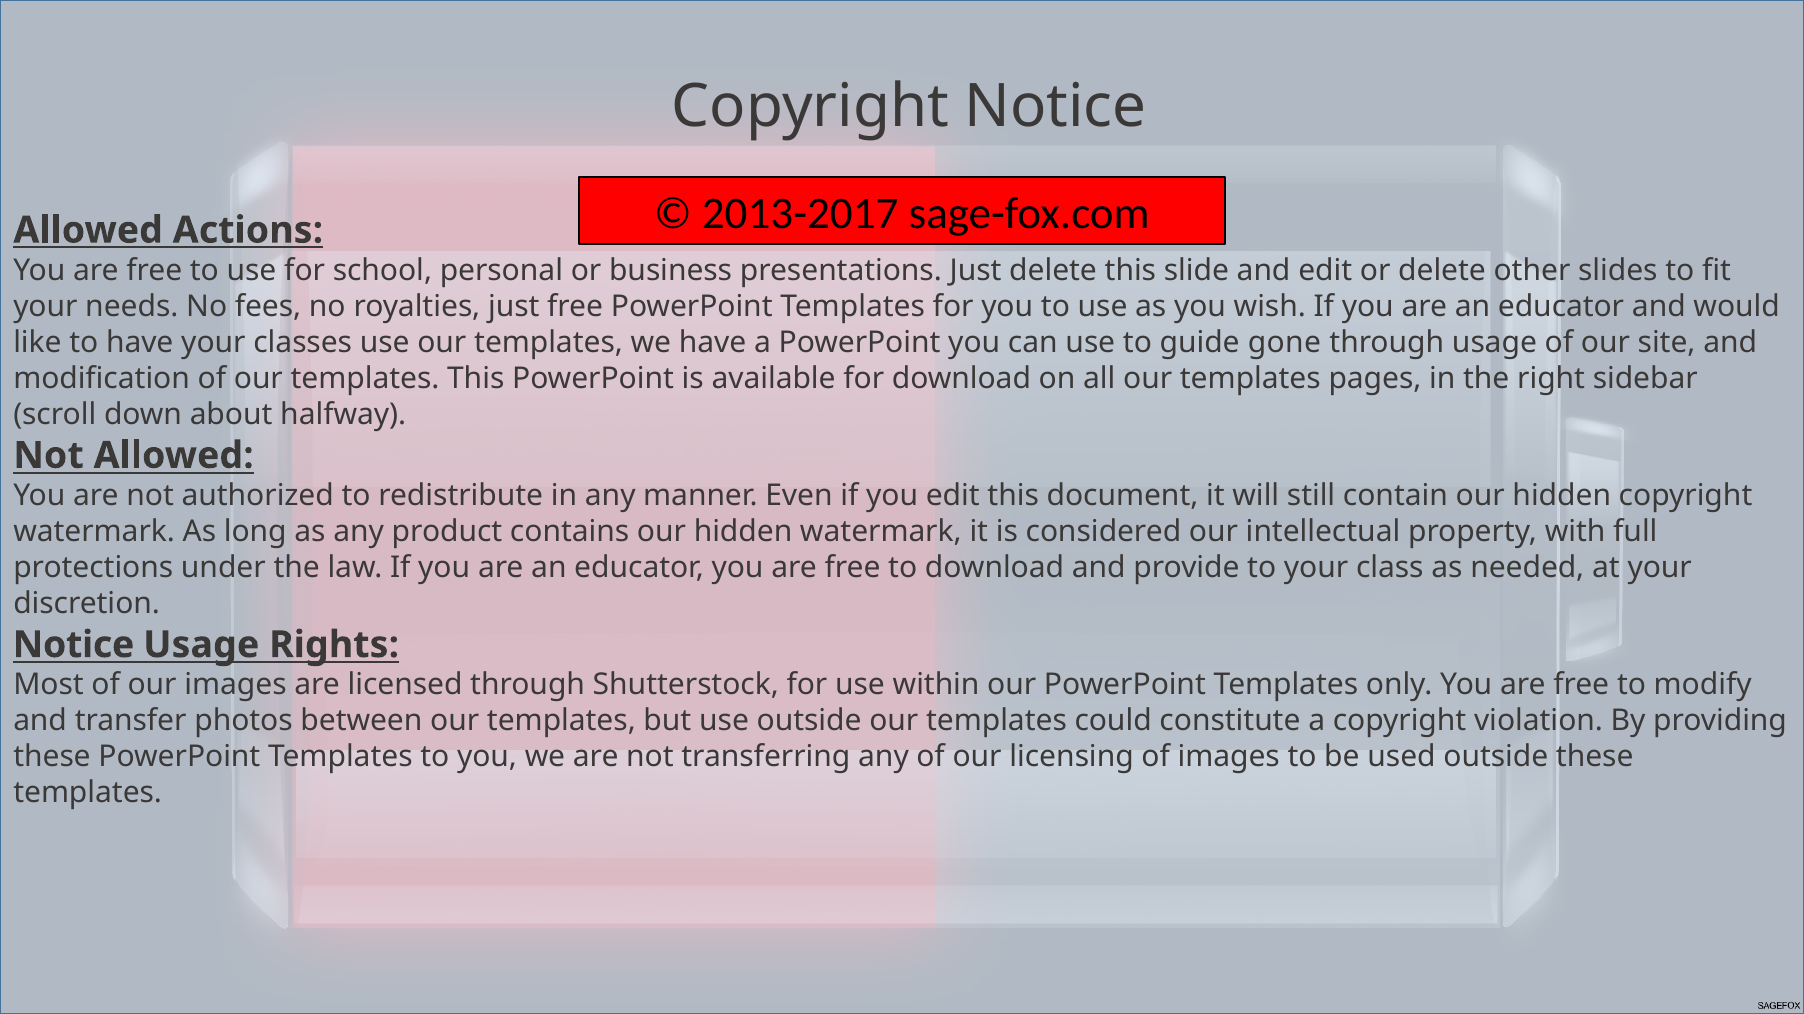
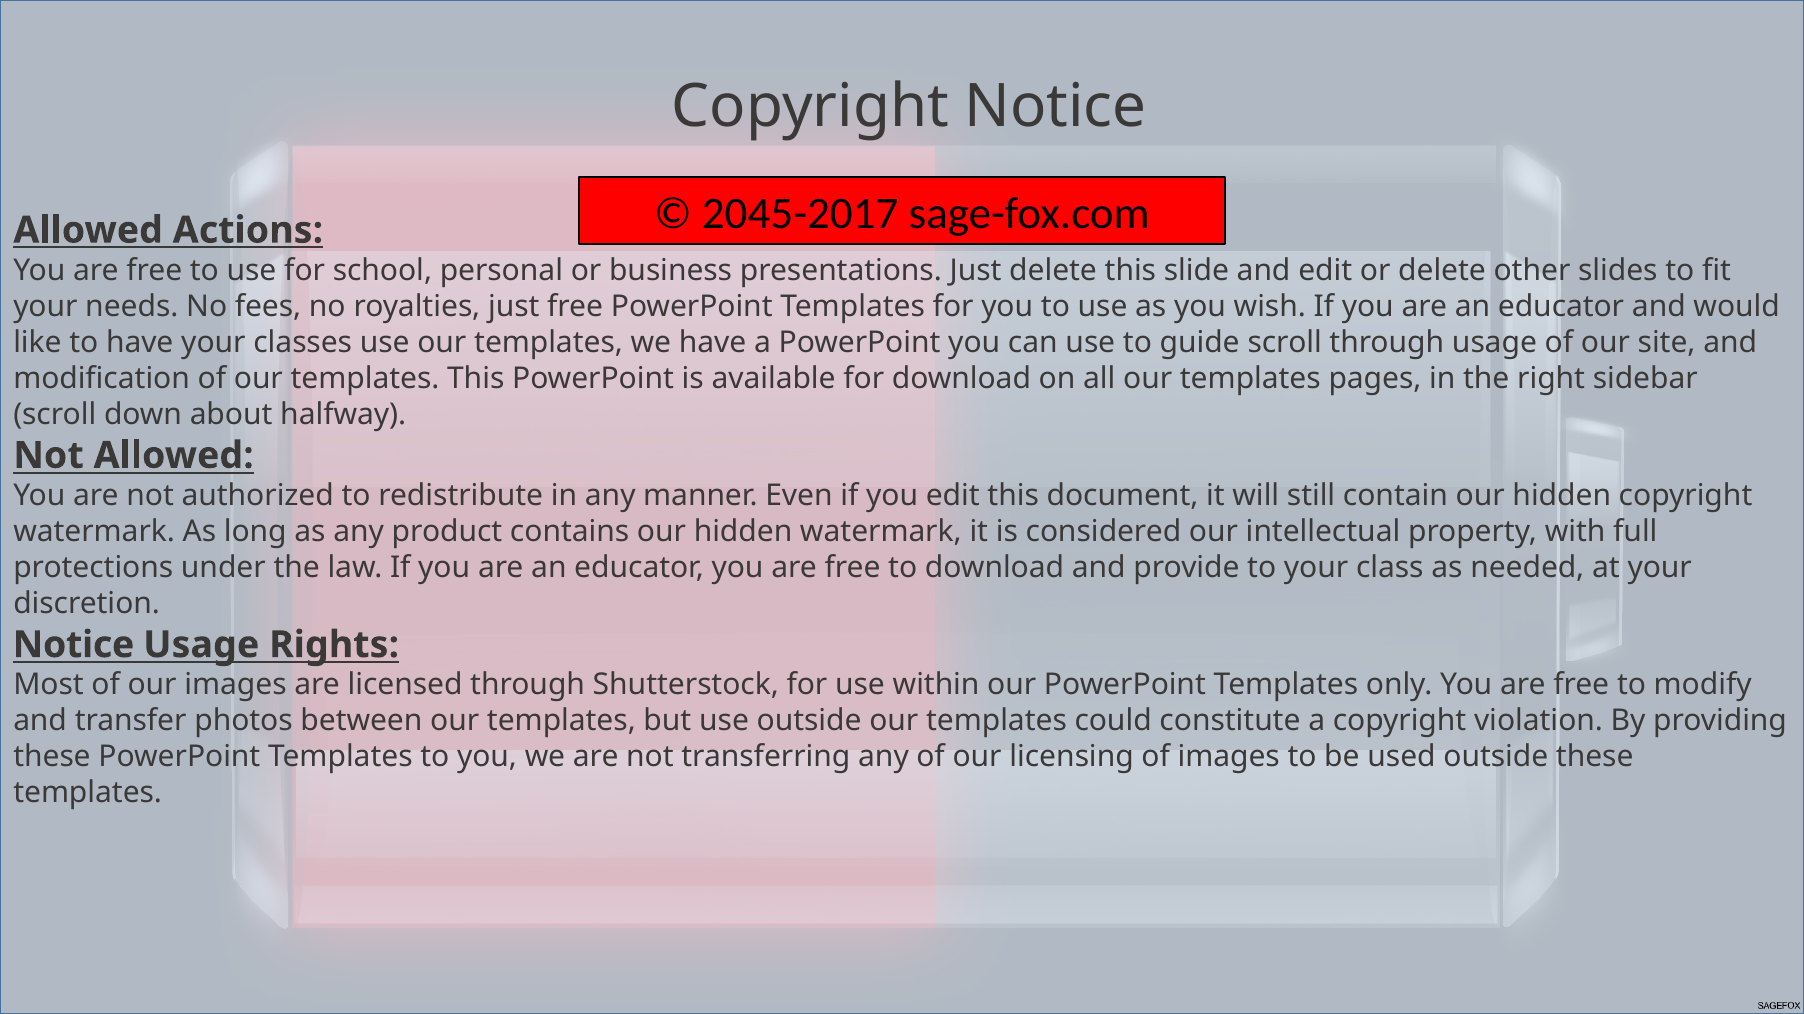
2013-2017: 2013-2017 -> 2045-2017 (800, 214)
guide gone: gone -> scroll (1285, 343)
